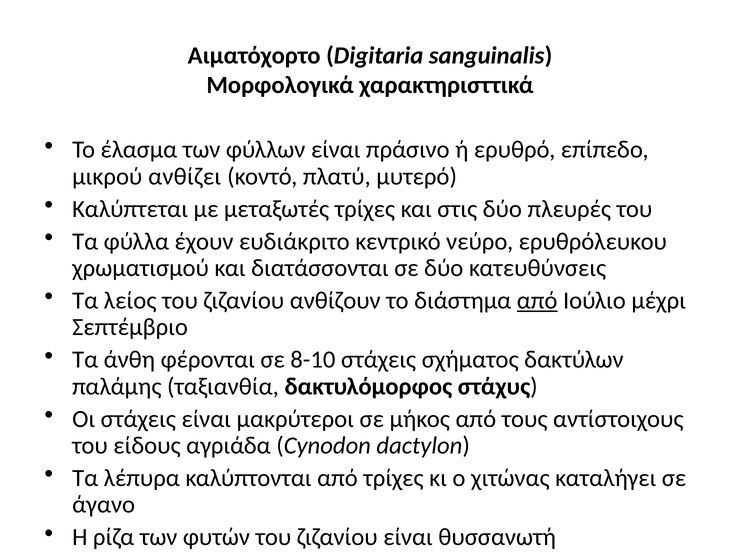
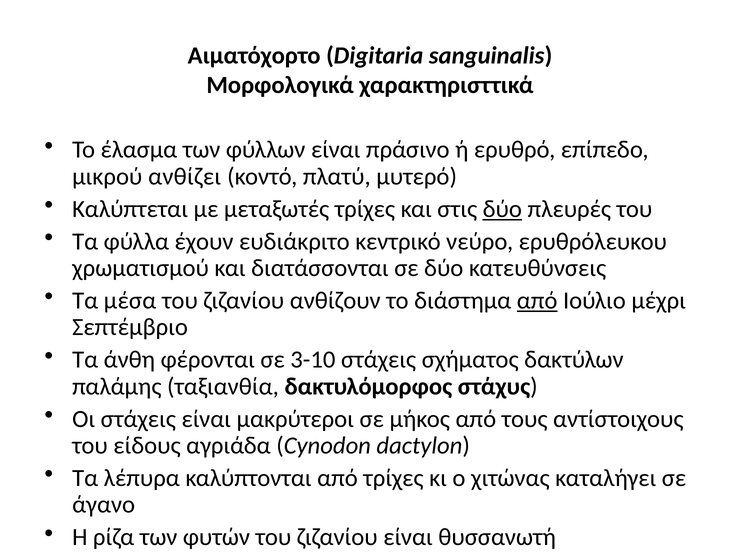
δύο underline: none -> present (502, 209)
λείος: λείος -> μέσα (130, 301)
8-10: 8-10 -> 3-10 (313, 360)
